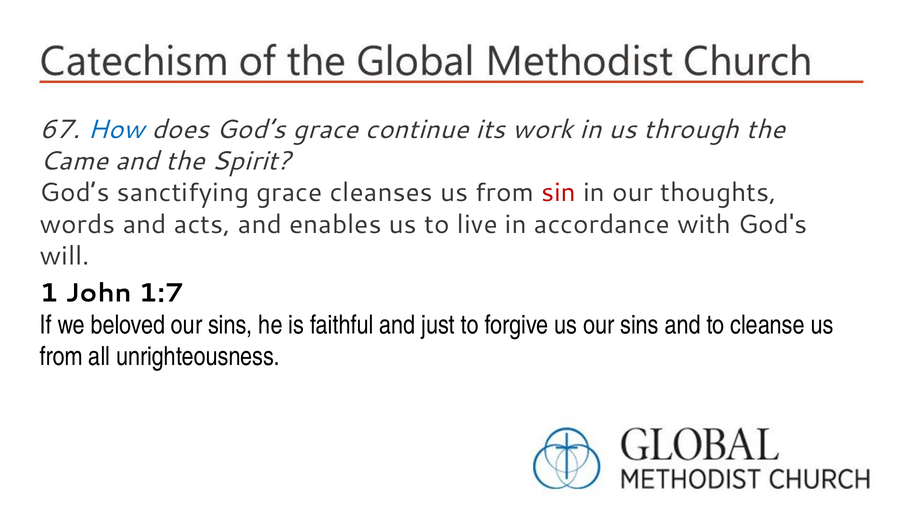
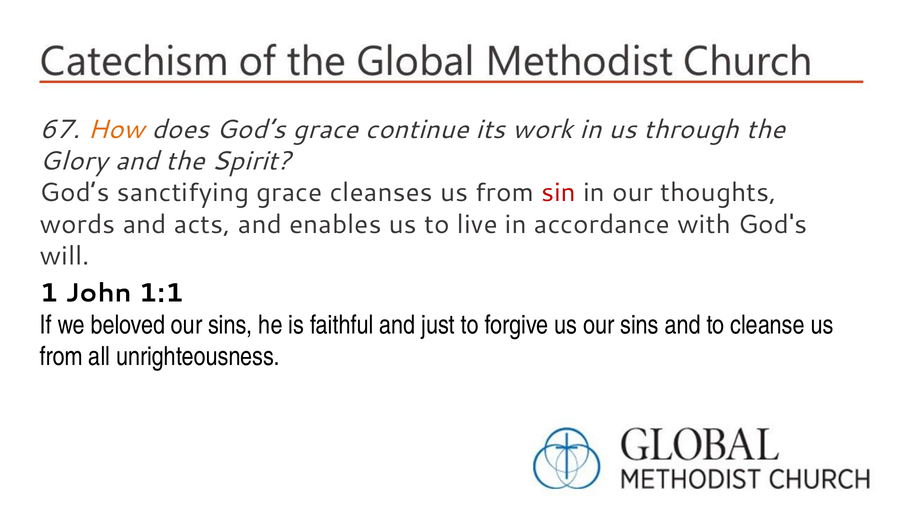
How colour: blue -> orange (116, 129)
Came: Came -> Glory (74, 161)
1:7: 1:7 -> 1:1 (161, 293)
